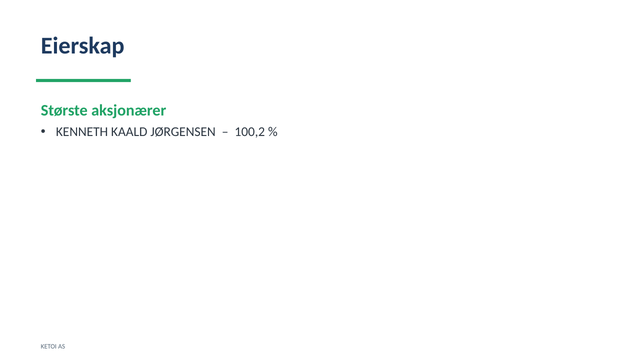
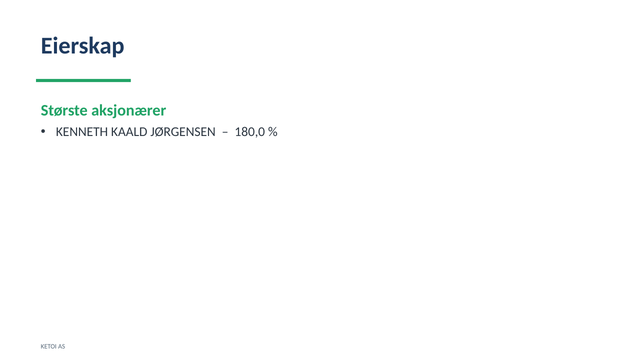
100,2: 100,2 -> 180,0 (250, 132)
